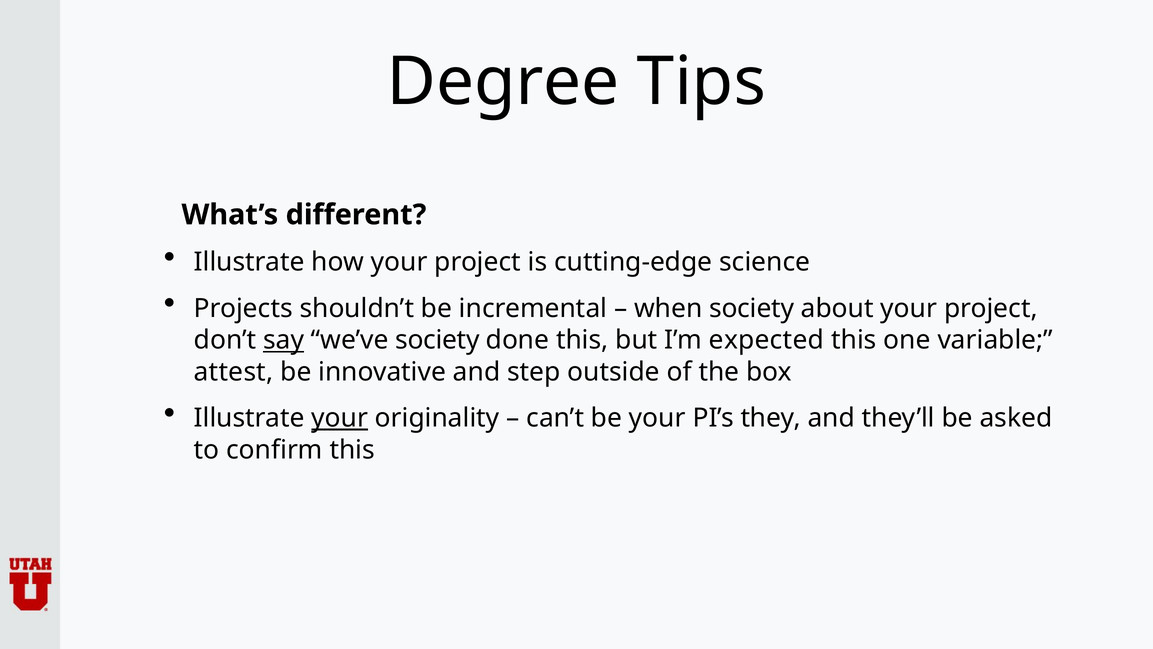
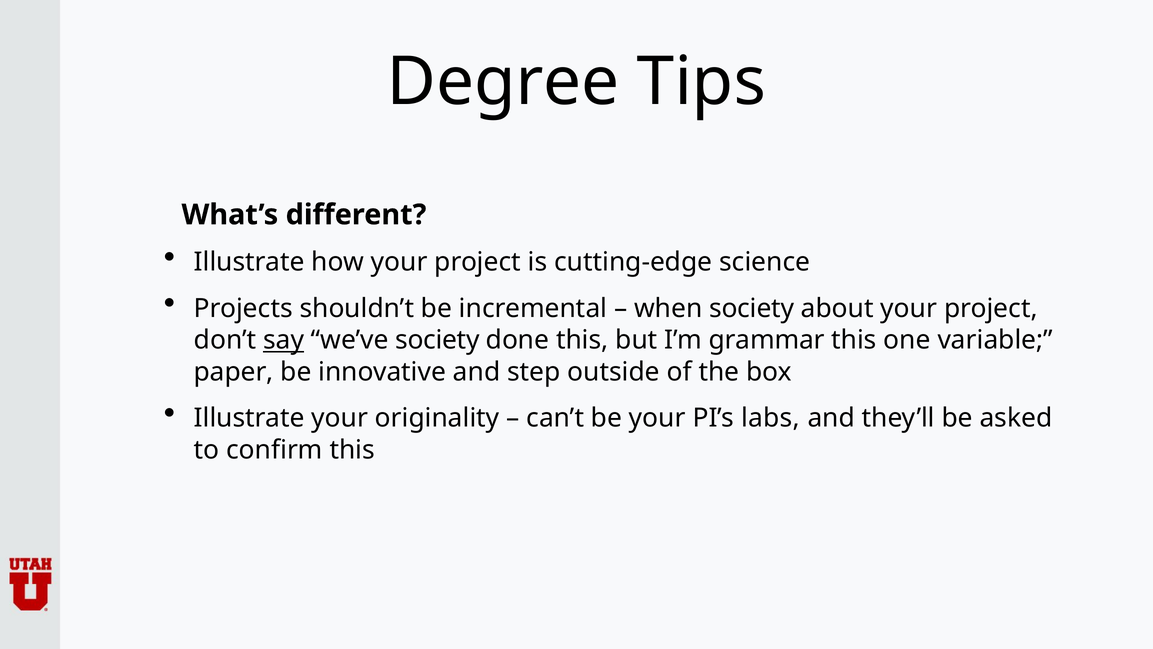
expected: expected -> grammar (767, 340)
attest: attest -> paper (234, 372)
your underline: present -> none (340, 418)
they: they -> labs (771, 418)
